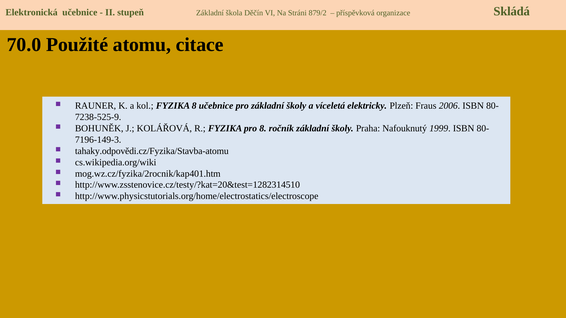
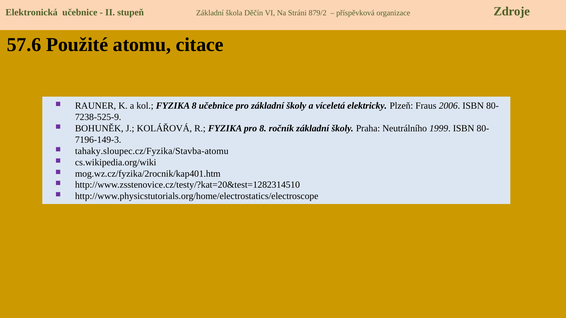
Skládá: Skládá -> Zdroje (512, 11)
70.0: 70.0 -> 57.6 (24, 45)
Nafouknutý: Nafouknutý -> Neutrálního (405, 128)
tahaky.odpovědi.cz/Fyzika/Stavba-atomu: tahaky.odpovědi.cz/Fyzika/Stavba-atomu -> tahaky.sloupec.cz/Fyzika/Stavba-atomu (152, 151)
